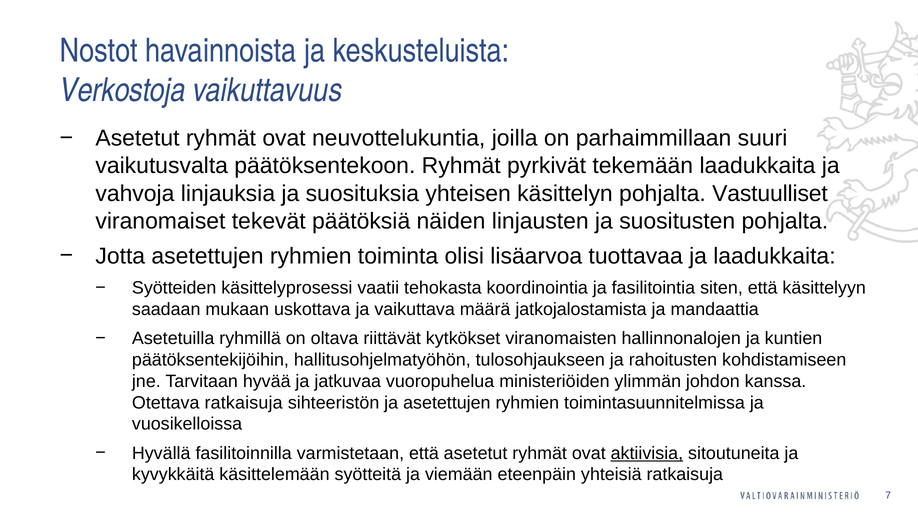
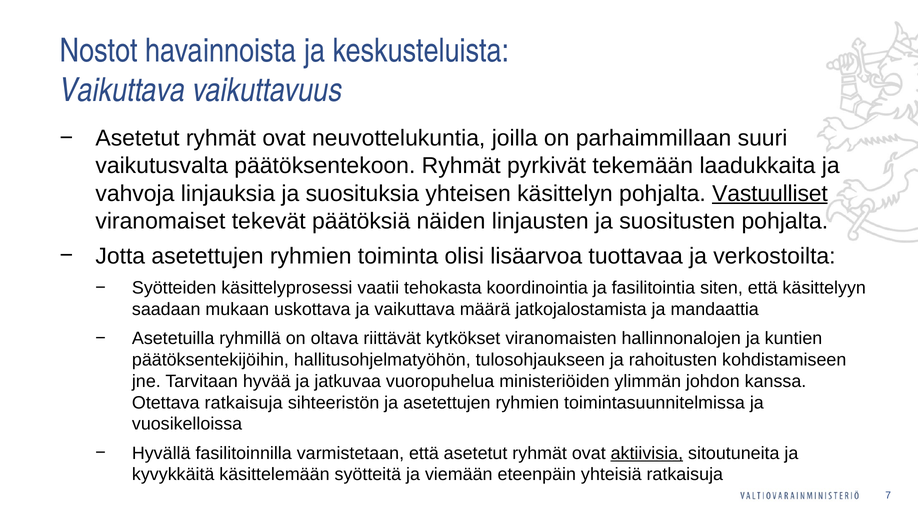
Verkostoja: Verkostoja -> Vaikuttava (123, 91)
Vastuulliset underline: none -> present (770, 194)
ja laadukkaita: laadukkaita -> verkostoilta (774, 256)
